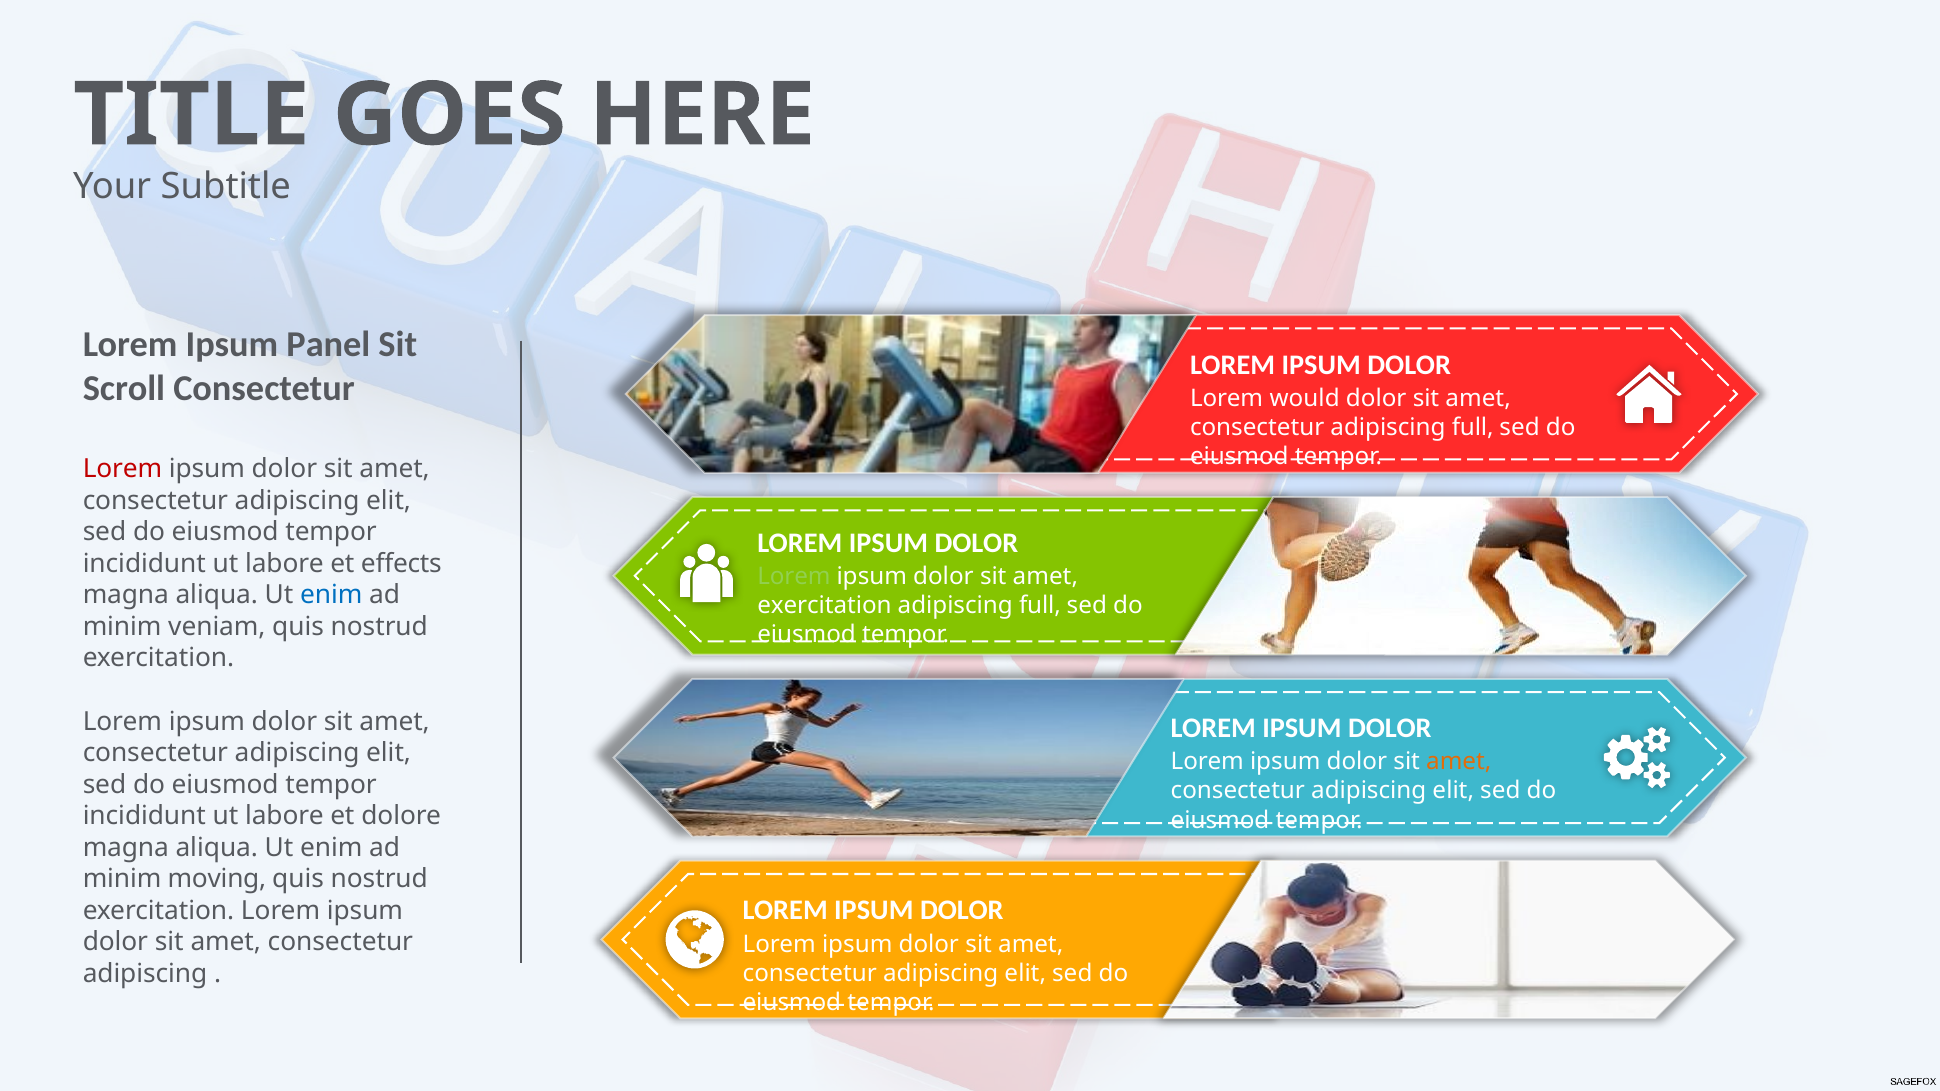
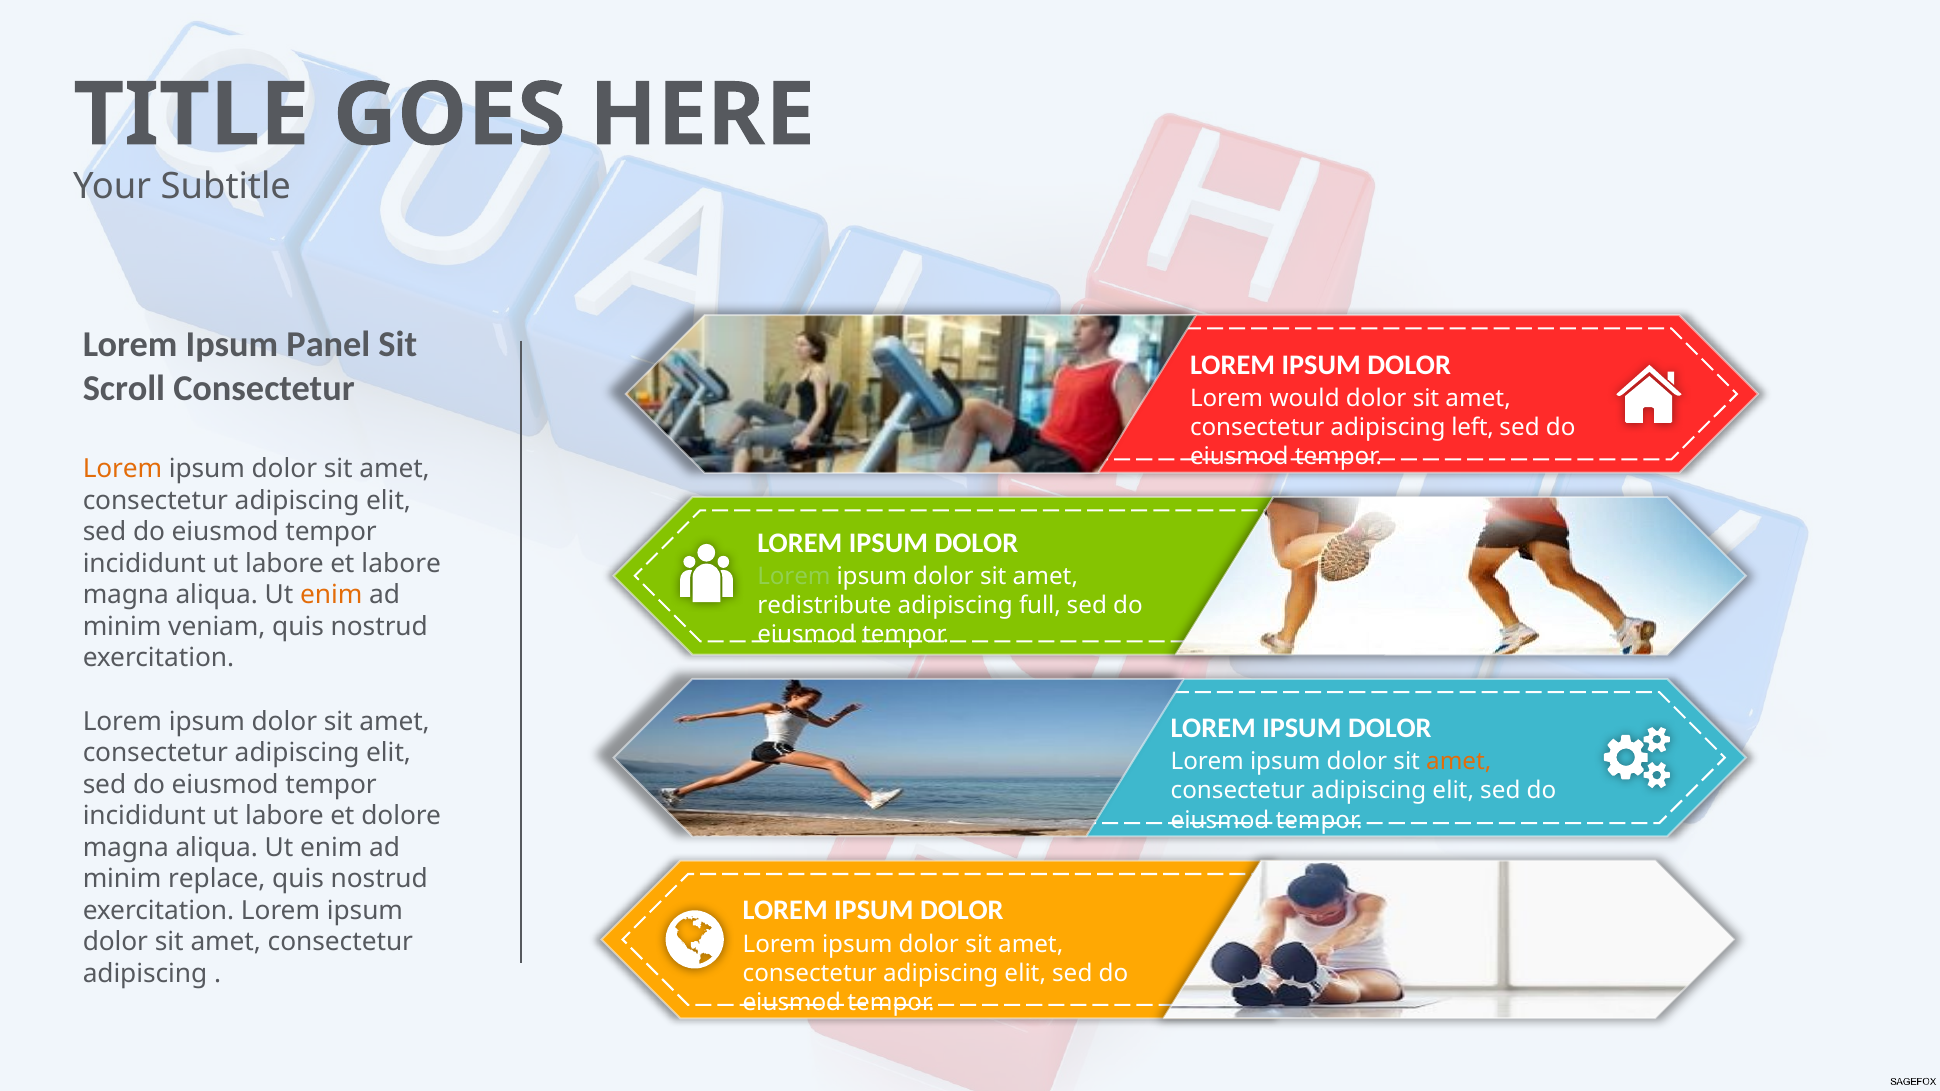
consectetur adipiscing full: full -> left (1473, 428)
Lorem colour: red -> orange (123, 469)
et effects: effects -> labore (401, 564)
enim colour: blue -> orange (331, 595)
exercitation: exercitation -> redistribute (824, 606)
moving: moving -> replace (217, 879)
